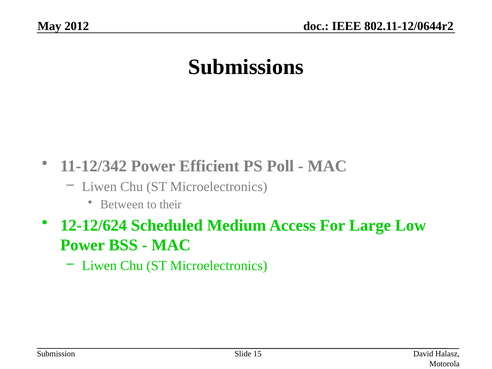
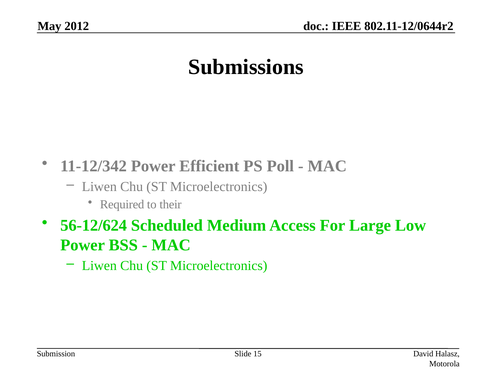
Between: Between -> Required (122, 204)
12-12/624: 12-12/624 -> 56-12/624 (94, 225)
